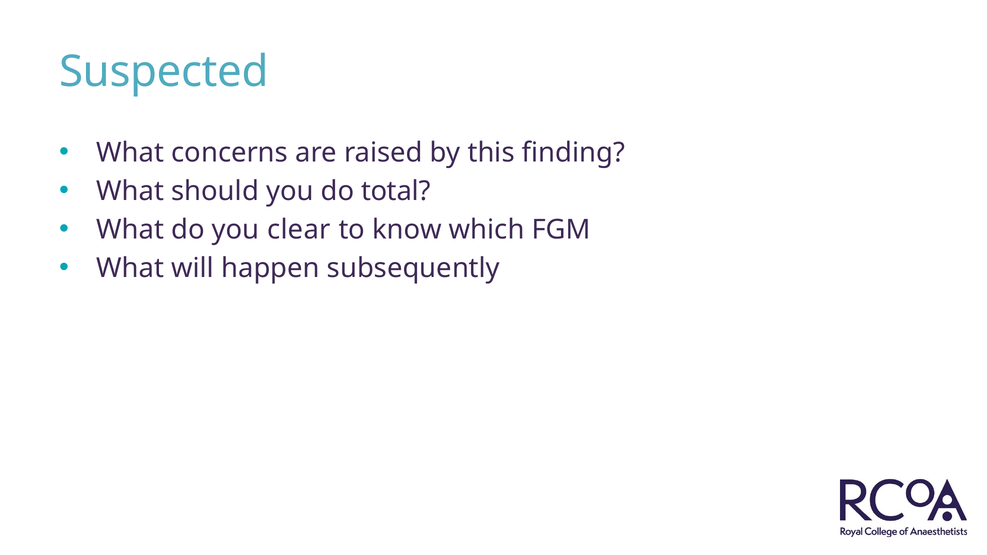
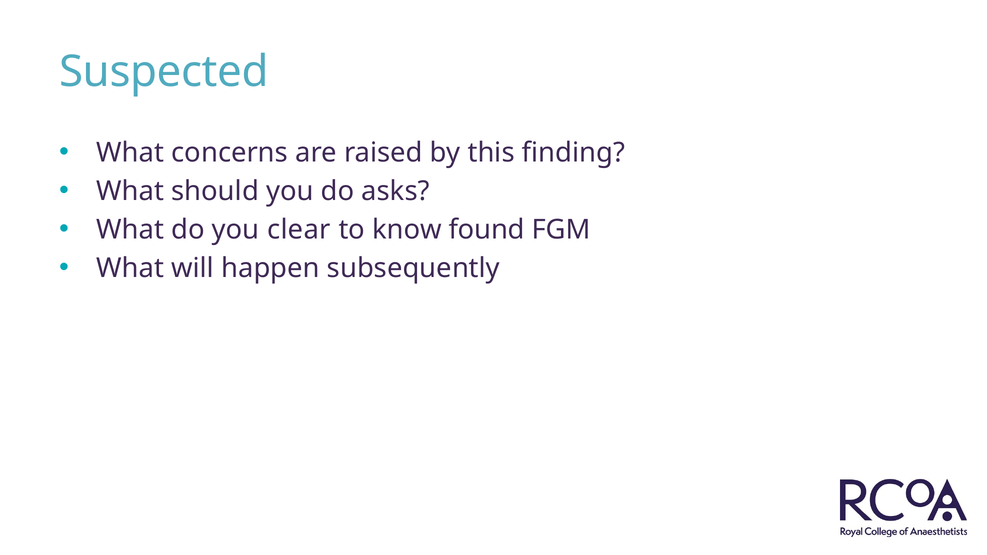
total: total -> asks (396, 191)
which: which -> found (487, 230)
